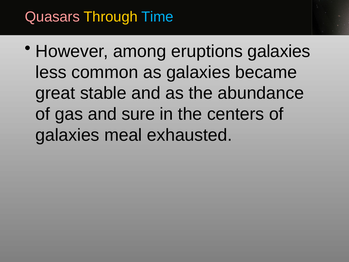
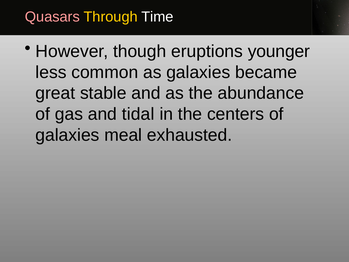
Time colour: light blue -> white (157, 17)
among: among -> though (140, 51)
eruptions galaxies: galaxies -> younger (279, 51)
sure: sure -> tidal (138, 114)
